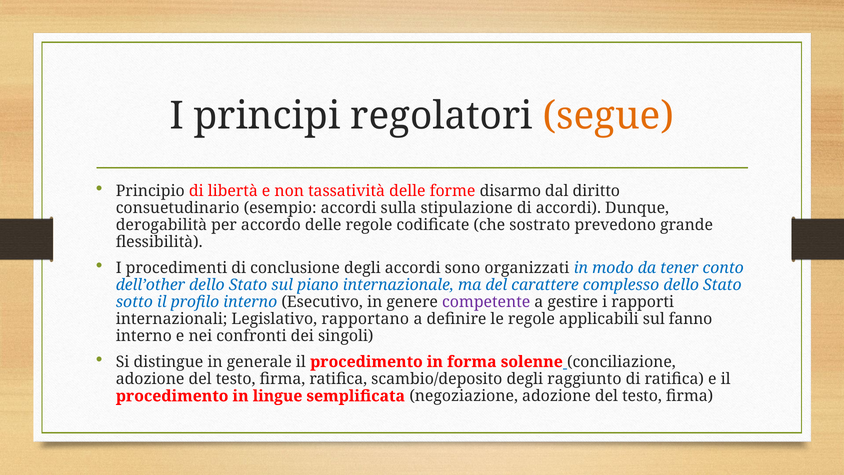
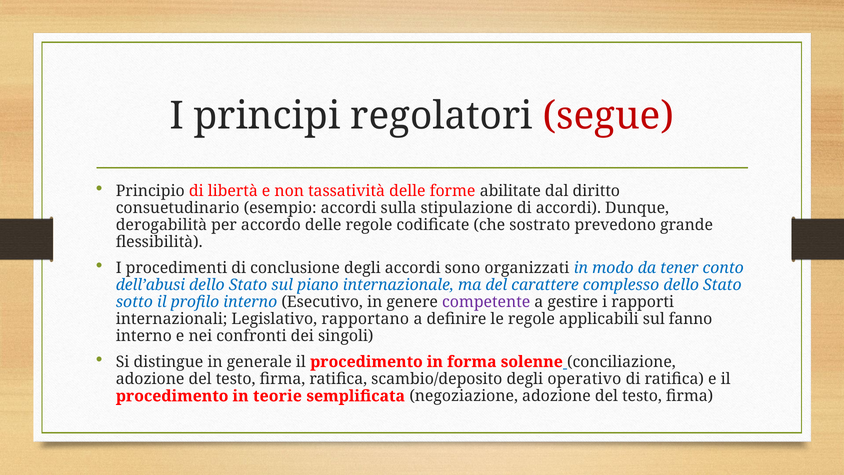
segue colour: orange -> red (608, 116)
disarmo: disarmo -> abilitate (510, 191)
dell’other: dell’other -> dell’abusi (150, 285)
raggiunto: raggiunto -> operativo (584, 379)
lingue: lingue -> teorie (277, 396)
